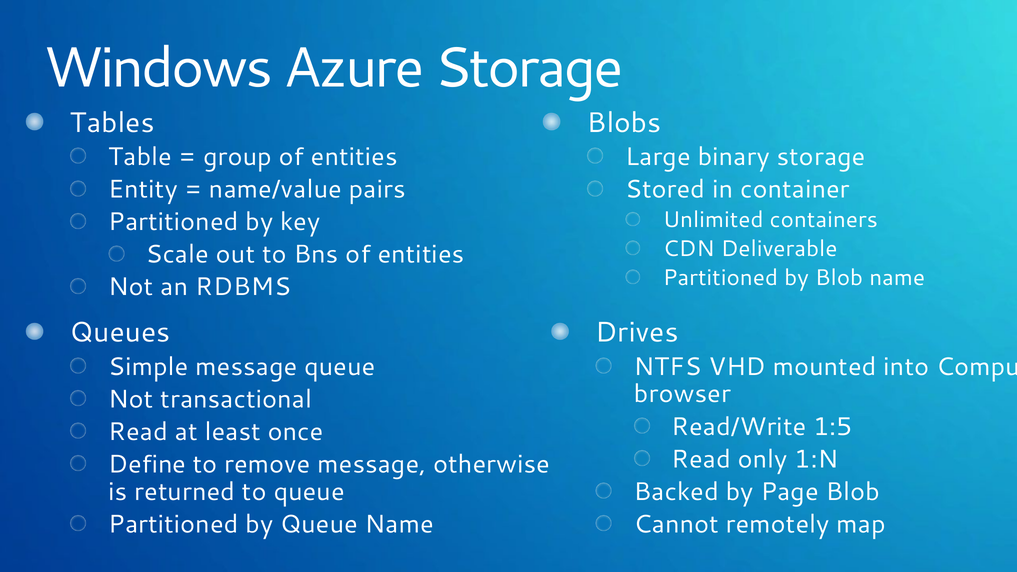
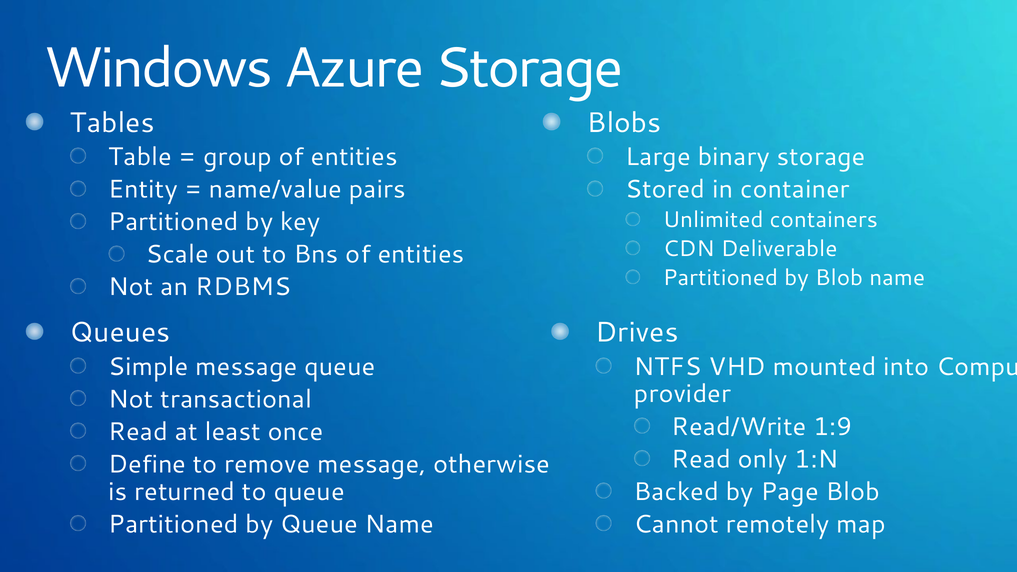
browser: browser -> provider (682, 394)
1:5: 1:5 -> 1:9 (833, 427)
